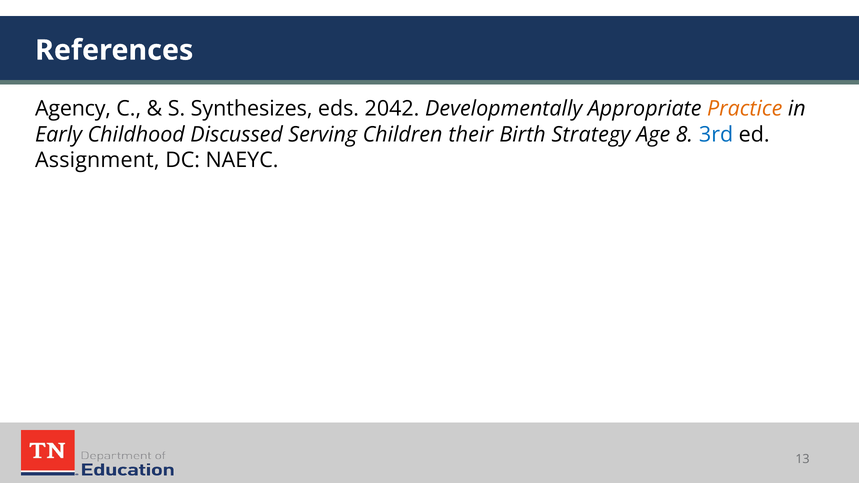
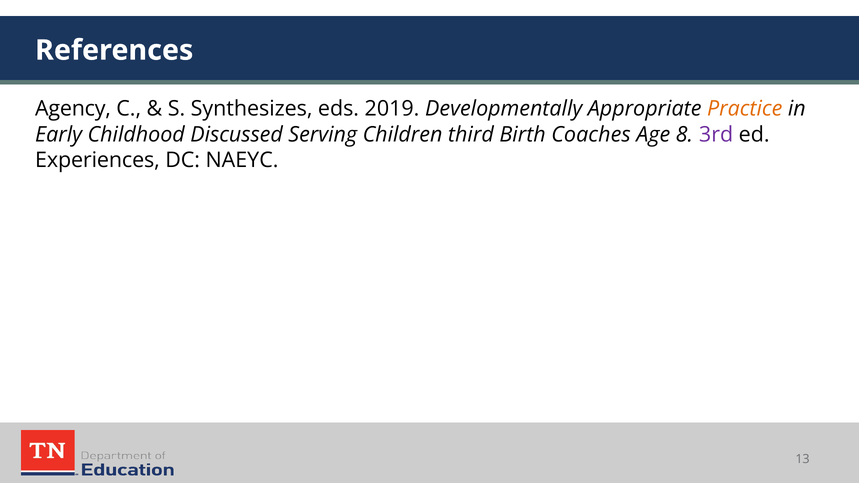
2042: 2042 -> 2019 (392, 109)
their: their -> third (471, 135)
Strategy: Strategy -> Coaches (591, 135)
3rd colour: blue -> purple (716, 135)
Assignment: Assignment -> Experiences (97, 160)
